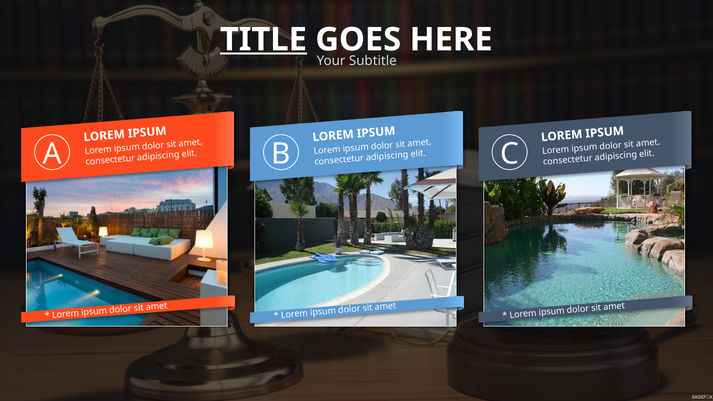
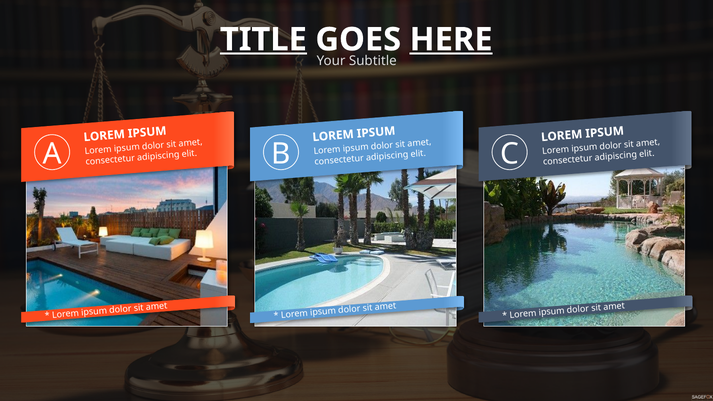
HERE underline: none -> present (451, 40)
